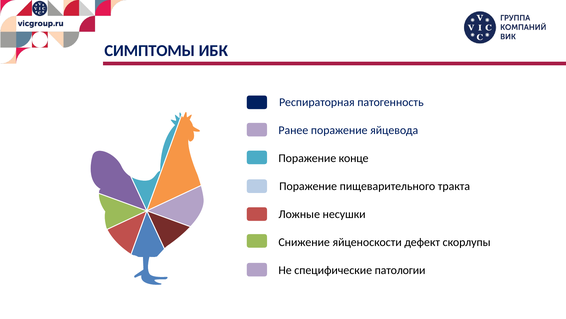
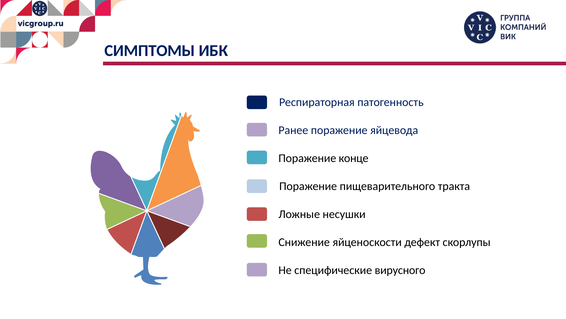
патологии: патологии -> вирусного (400, 270)
